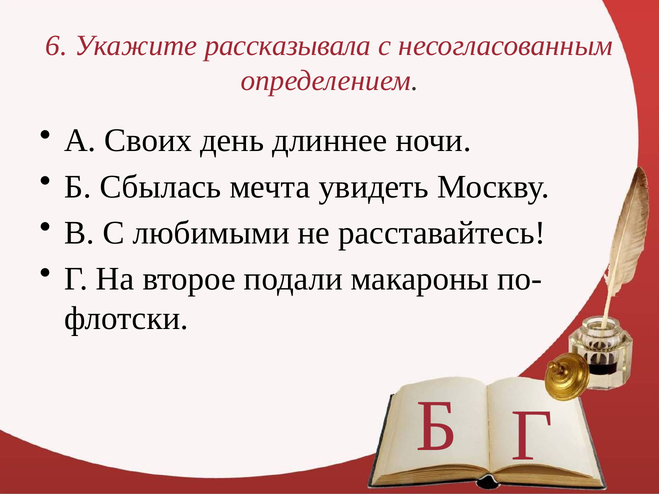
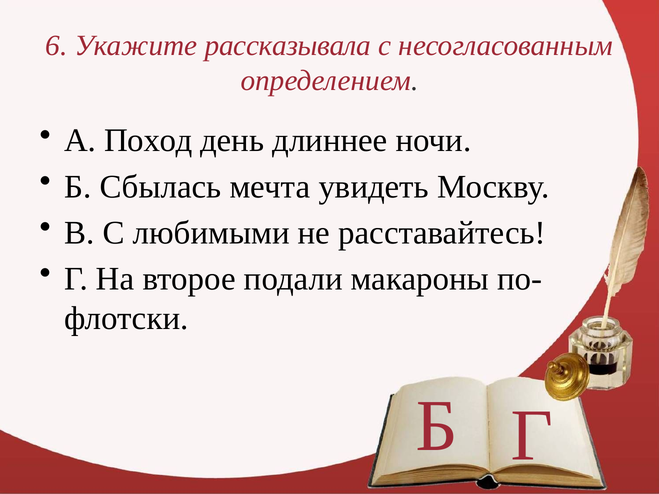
Своих: Своих -> Поход (148, 141)
